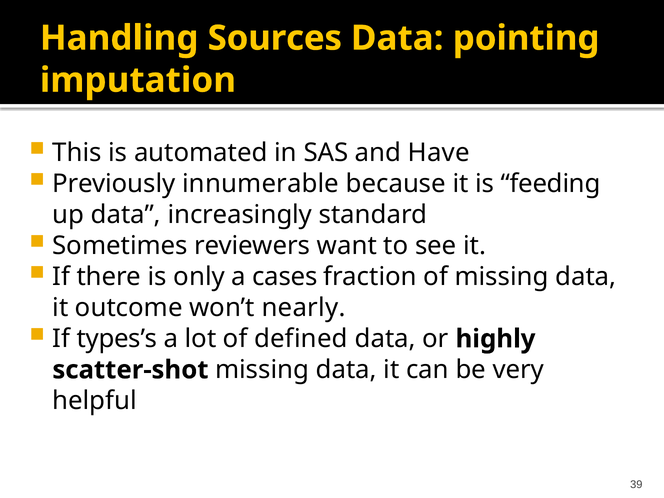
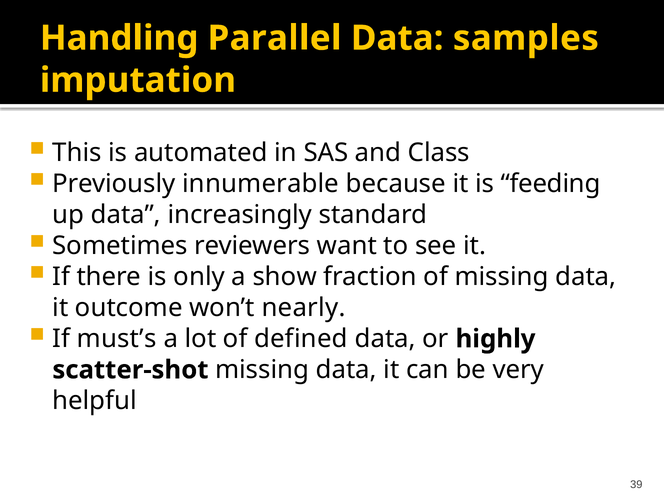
Sources: Sources -> Parallel (274, 38)
pointing: pointing -> samples (526, 38)
Have: Have -> Class (439, 153)
cases: cases -> show (285, 277)
types’s: types’s -> must’s (117, 339)
